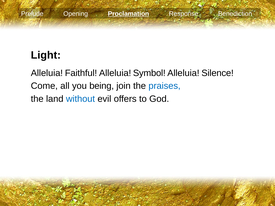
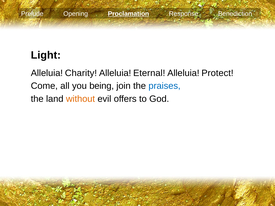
Faithful: Faithful -> Charity (81, 73)
Symbol: Symbol -> Eternal (149, 73)
Silence: Silence -> Protect (217, 73)
without colour: blue -> orange (80, 99)
